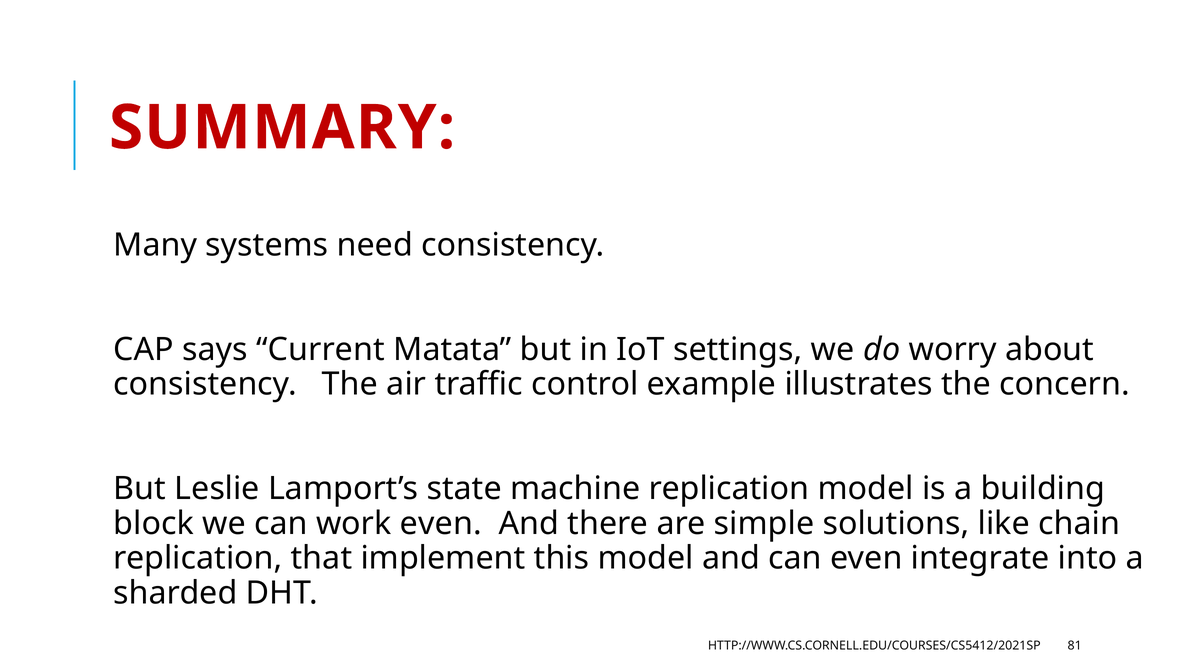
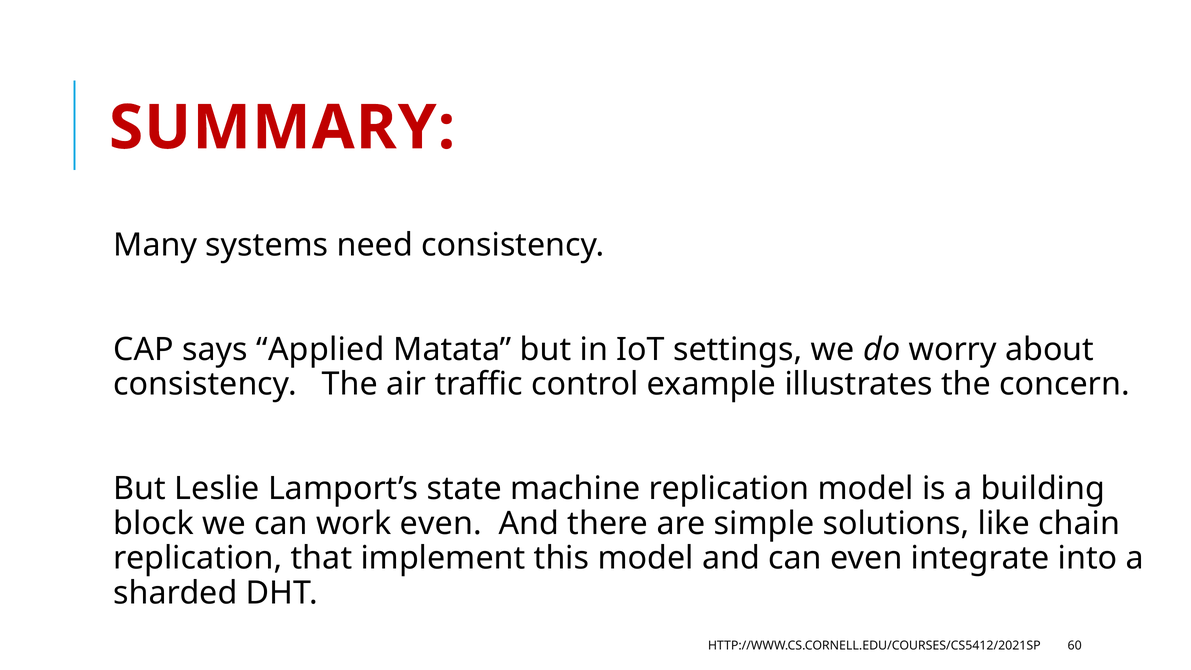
Current: Current -> Applied (320, 349)
81: 81 -> 60 (1075, 645)
